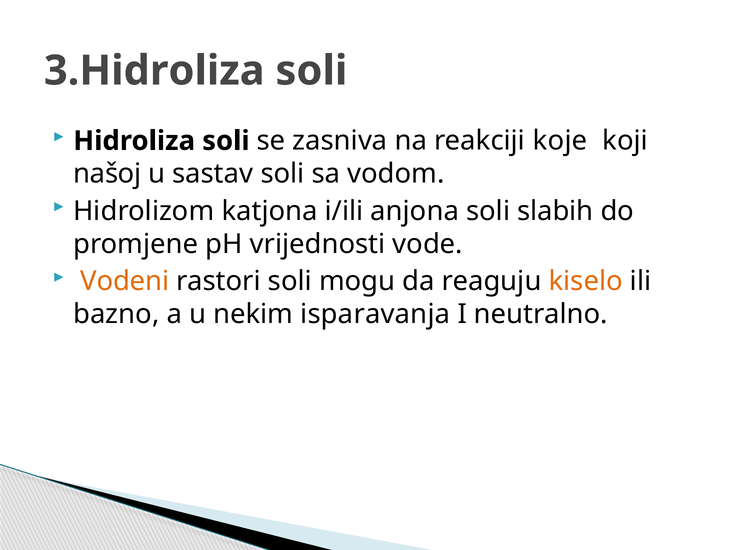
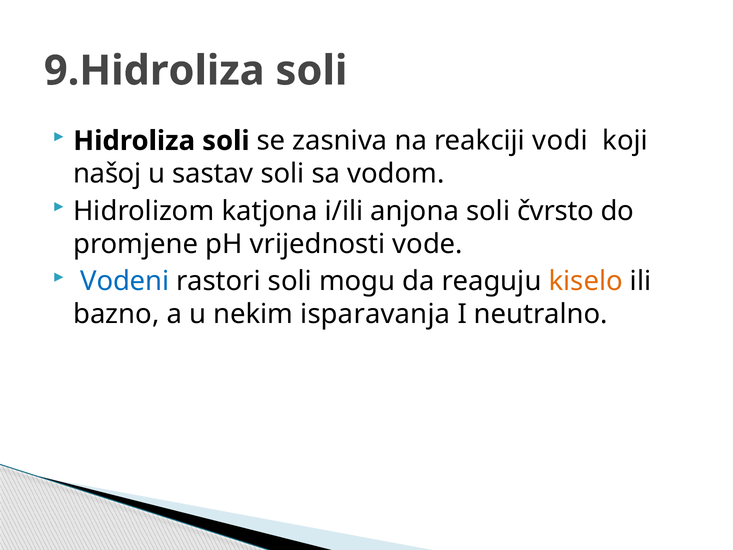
3.Hidroliza: 3.Hidroliza -> 9.Hidroliza (154, 71)
koje: koje -> vodi (560, 141)
slabih: slabih -> čvrsto (555, 211)
Vodeni colour: orange -> blue (125, 281)
